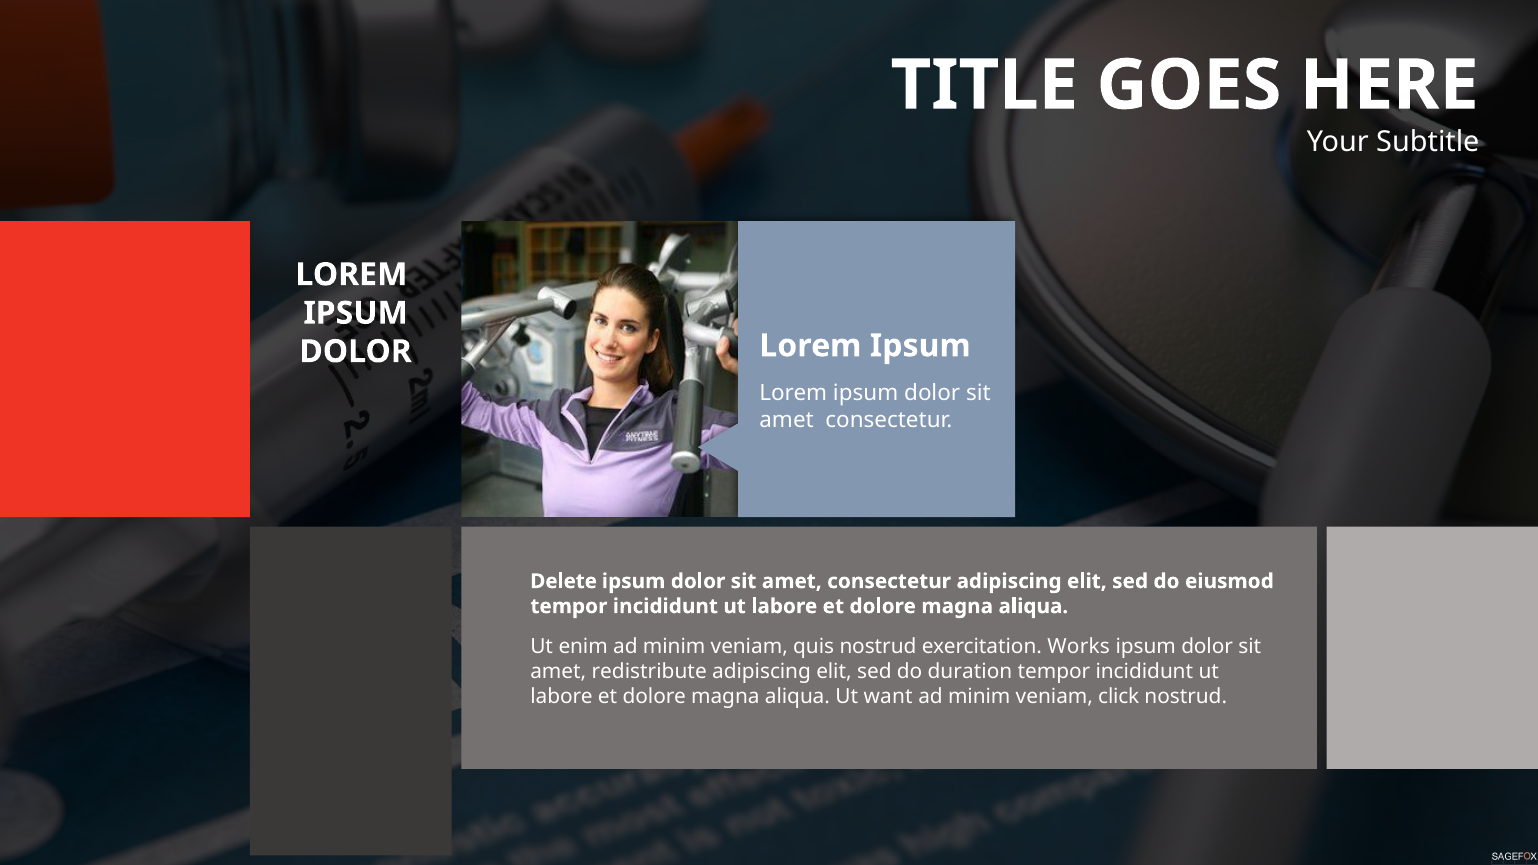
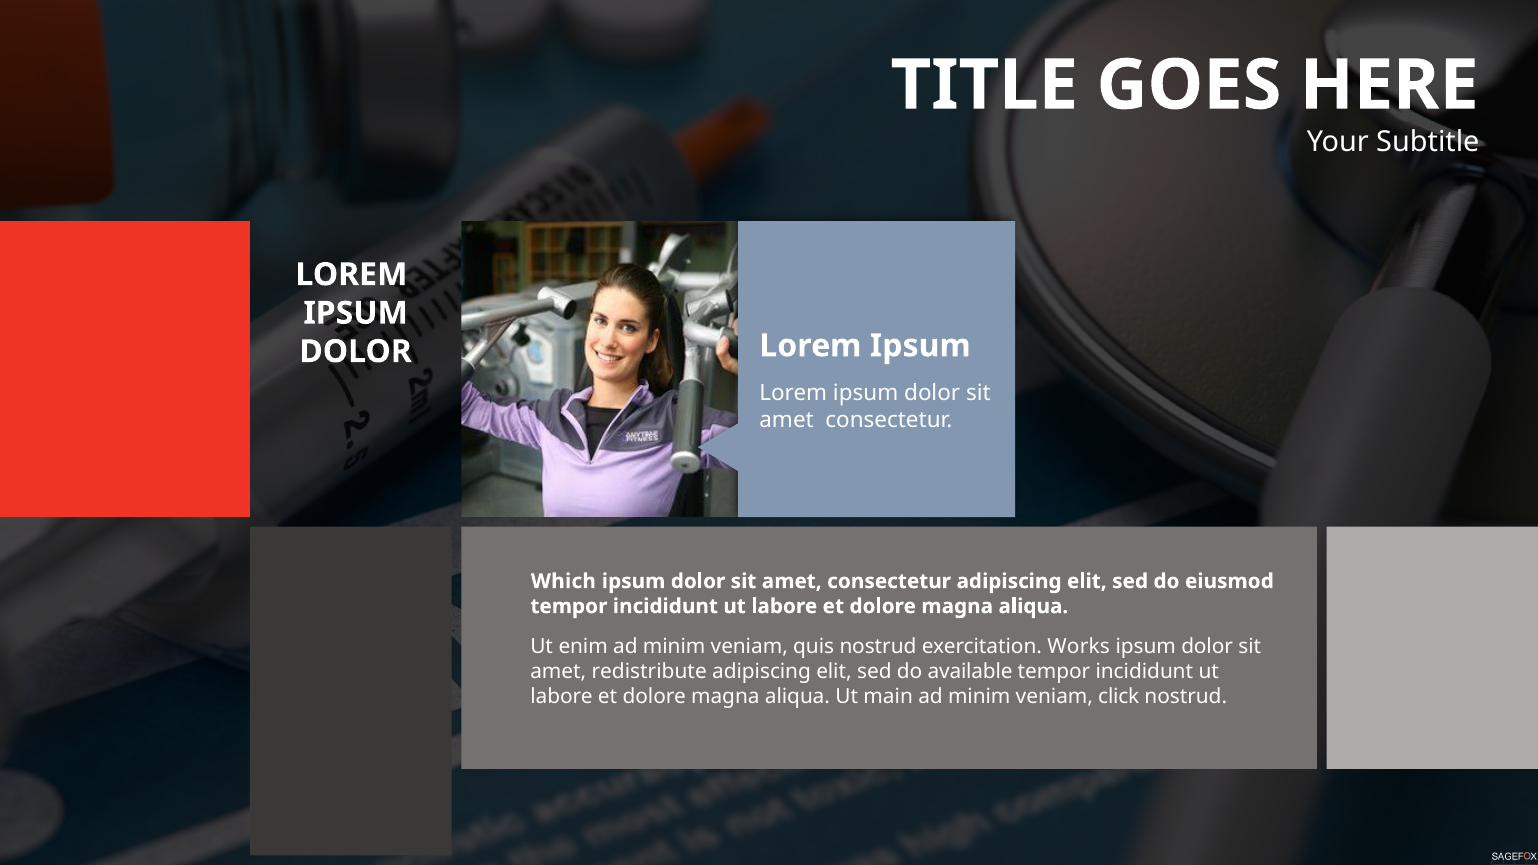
Delete: Delete -> Which (563, 581)
duration: duration -> available (970, 672)
want: want -> main (888, 697)
